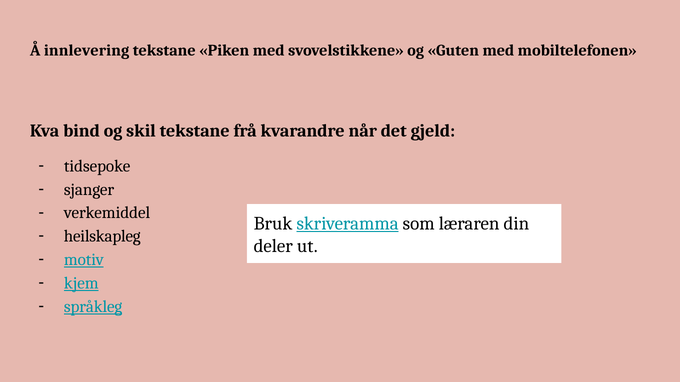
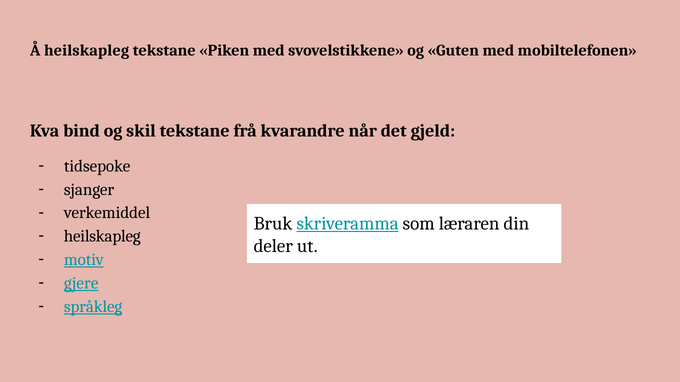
Å innlevering: innlevering -> heilskapleg (87, 51)
kjem: kjem -> gjere (81, 283)
